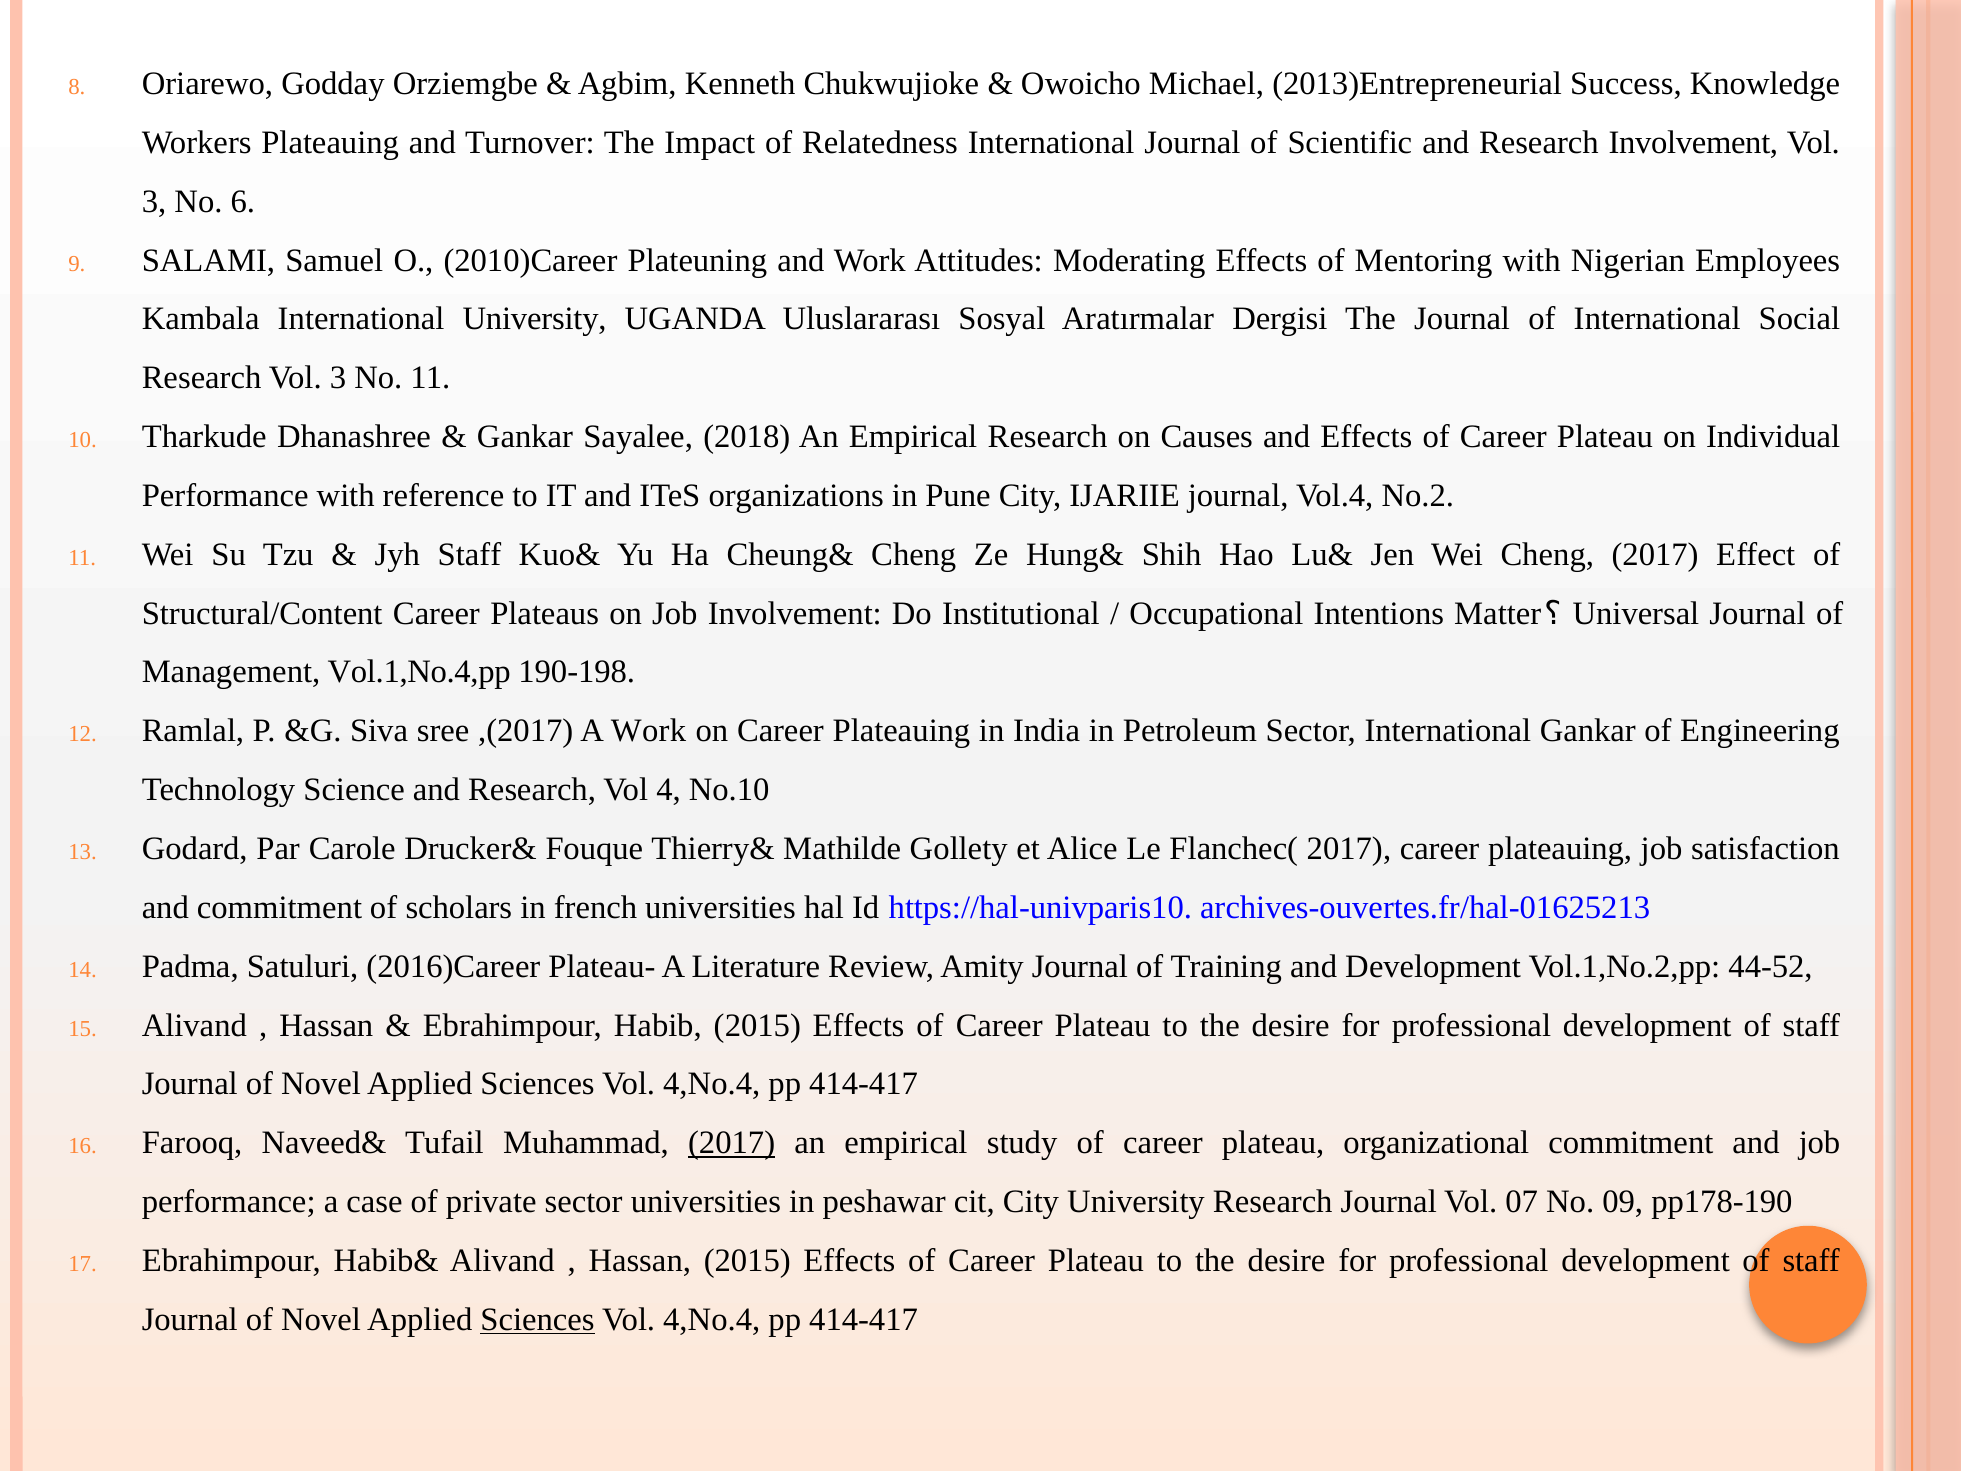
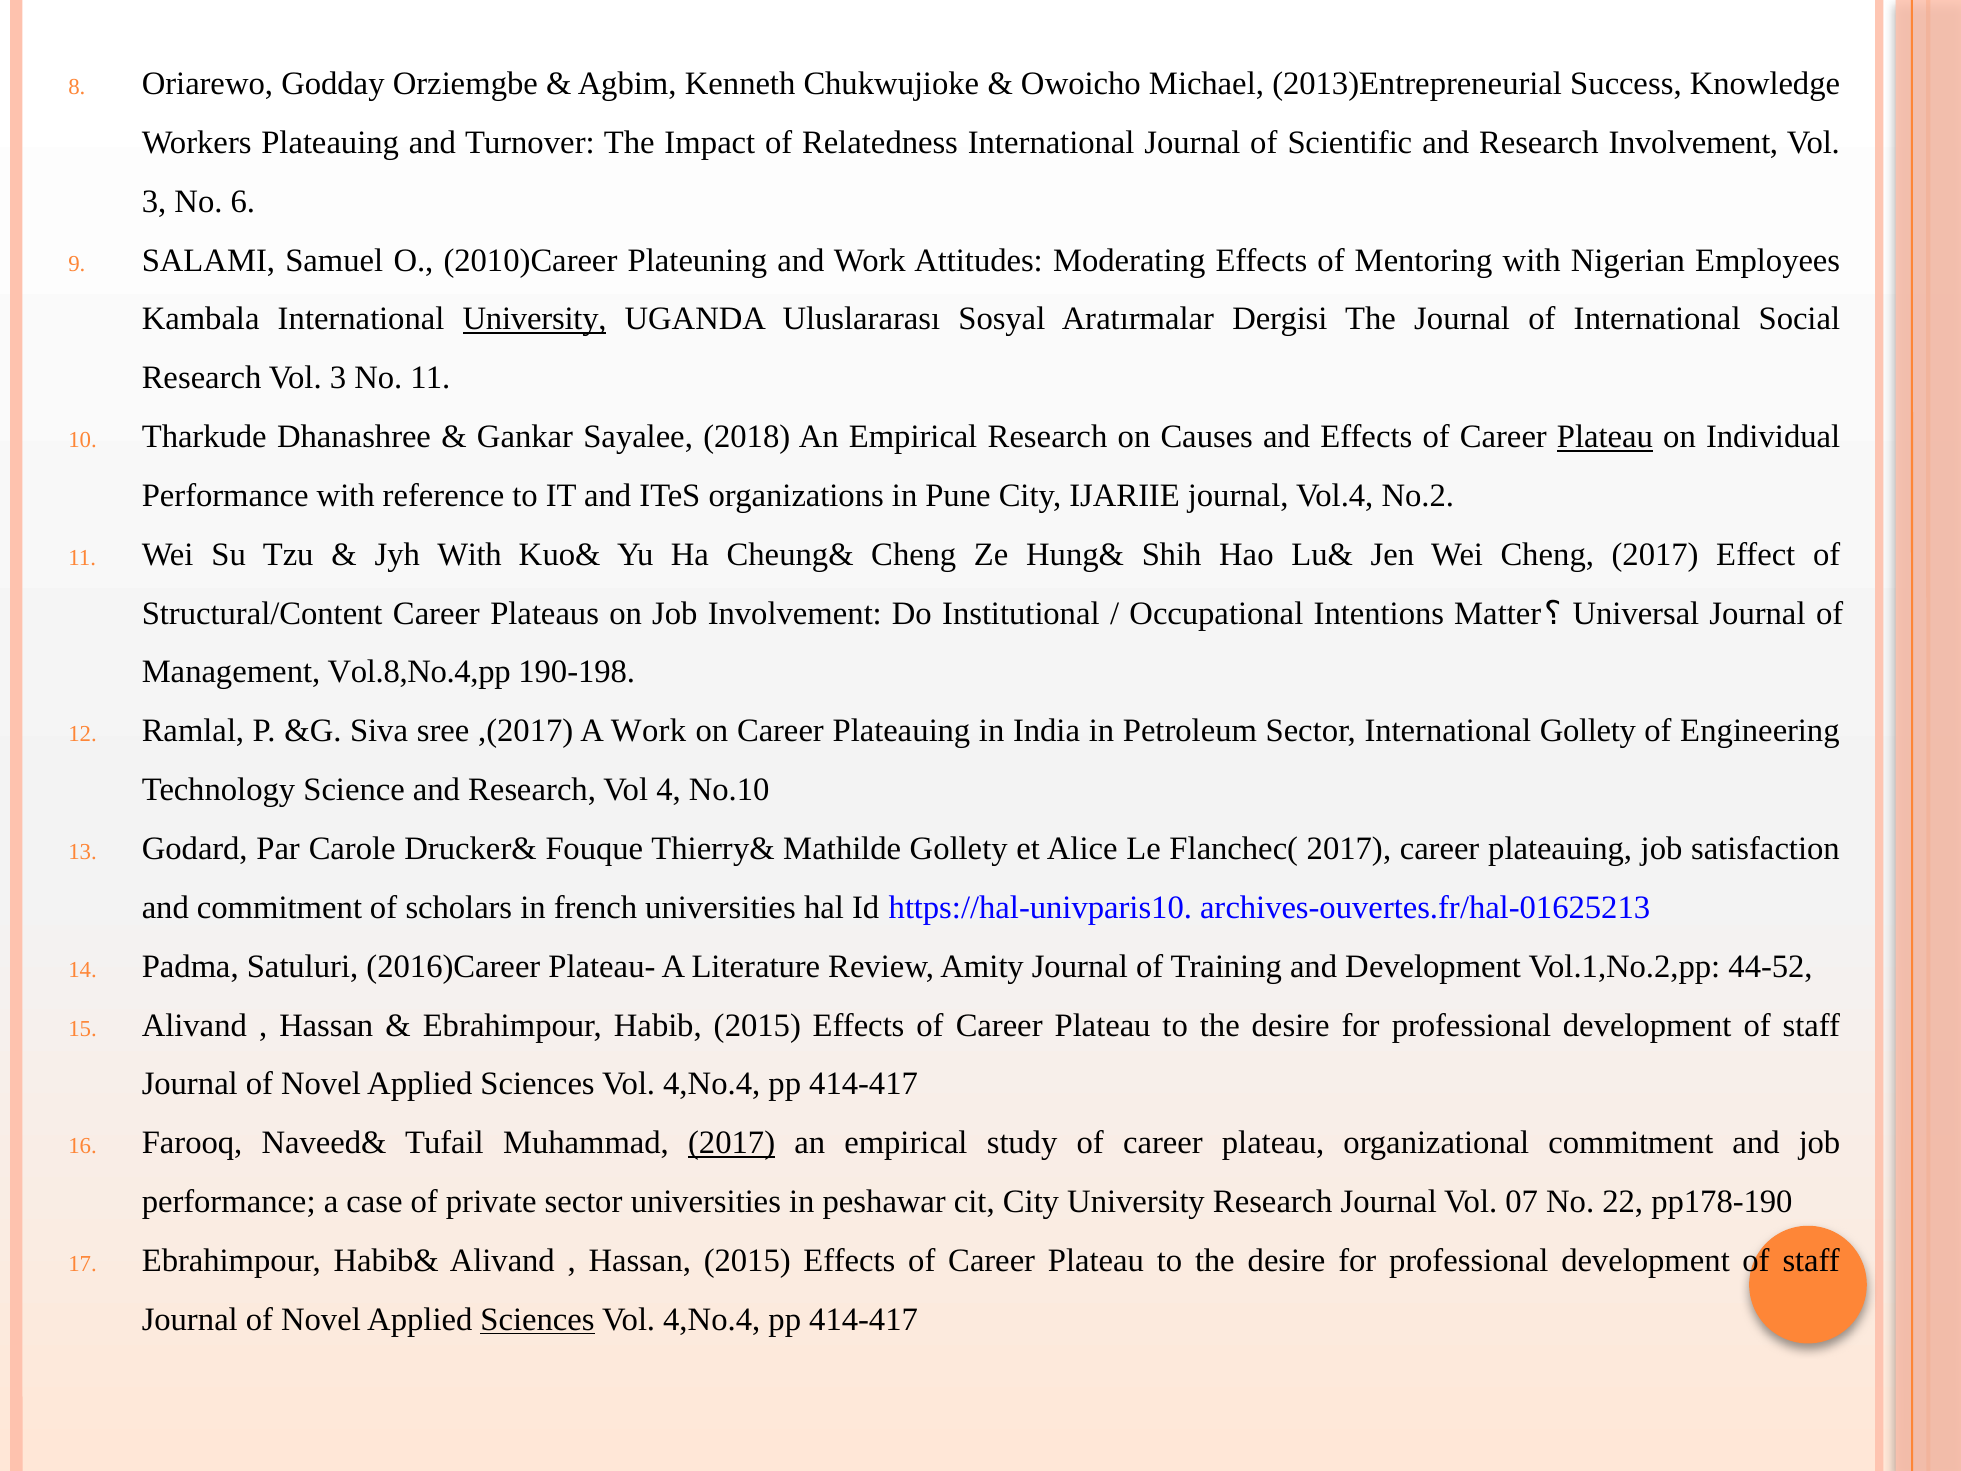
University underline: none -> present (535, 319)
Plateau underline: none -> present (1605, 437)
Jyh Staff: Staff -> With (470, 554)
Vol.1,No.4,pp: Vol.1,No.4,pp -> Vol.8,No.4,pp (419, 672)
International Gankar: Gankar -> Gollety (1588, 731)
09: 09 -> 22 (1623, 1202)
